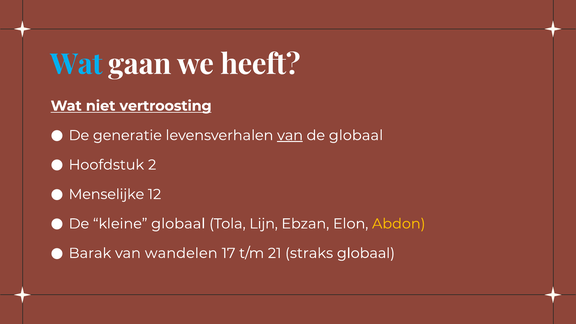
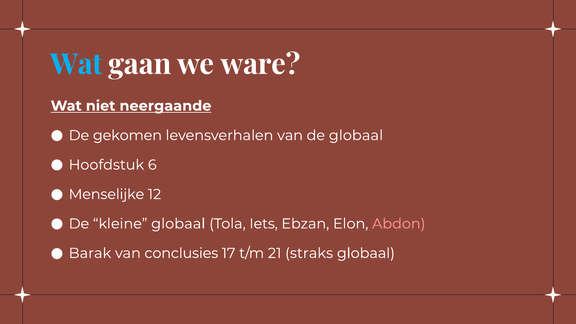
heeft: heeft -> ware (260, 64)
vertroosting: vertroosting -> neergaande (165, 106)
generatie: generatie -> gekomen (127, 135)
van underline: present -> none (290, 135)
2: 2 -> 6 (152, 165)
Lijn: Lijn -> Iets (264, 224)
Abdon colour: yellow -> pink (399, 224)
wandelen: wandelen -> conclusies (181, 253)
